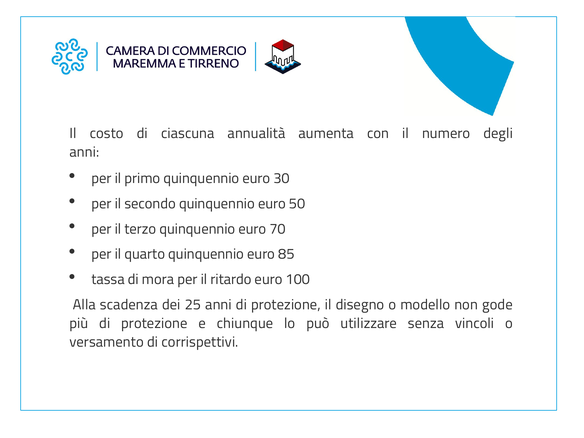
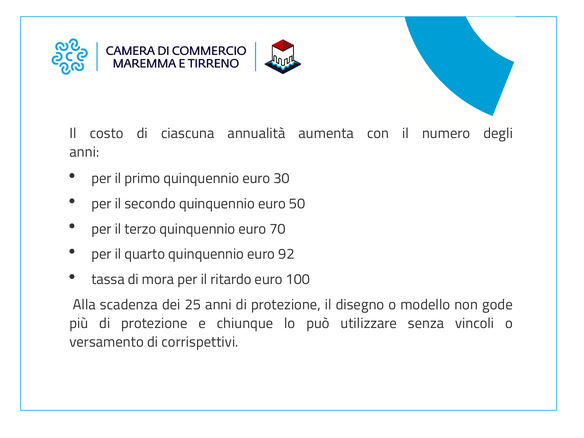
85: 85 -> 92 (286, 254)
